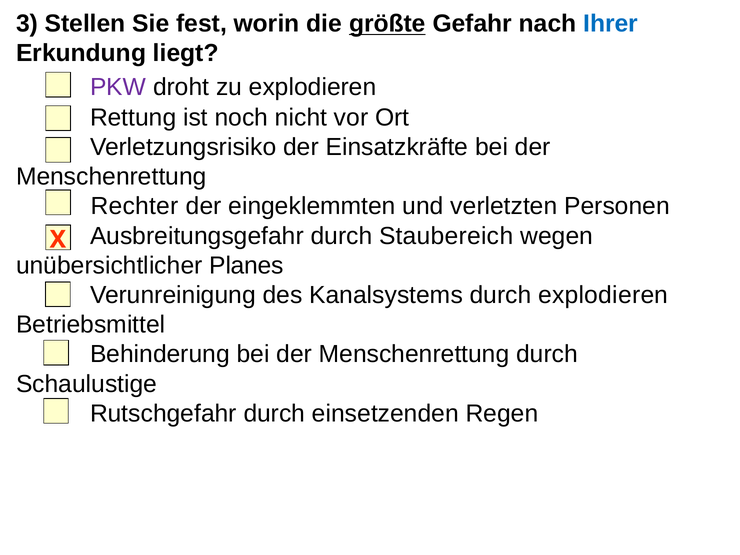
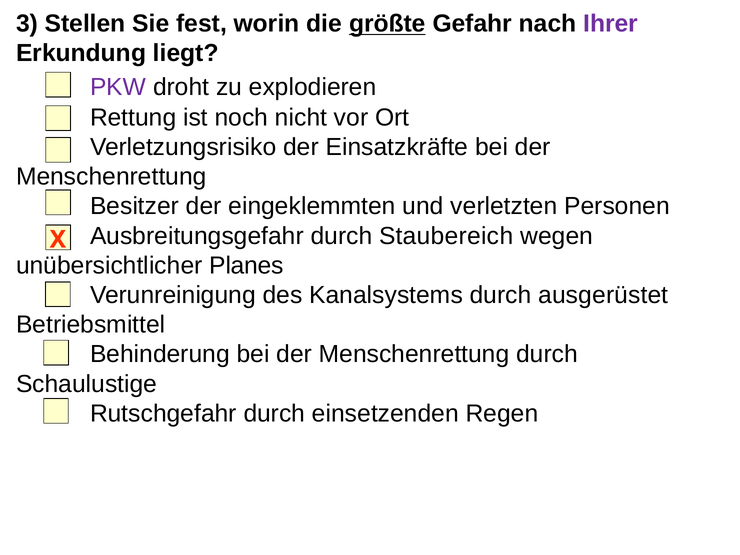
Ihrer colour: blue -> purple (611, 24)
Rechter: Rechter -> Besitzer (135, 206)
durch explodieren: explodieren -> ausgerüstet (603, 295)
